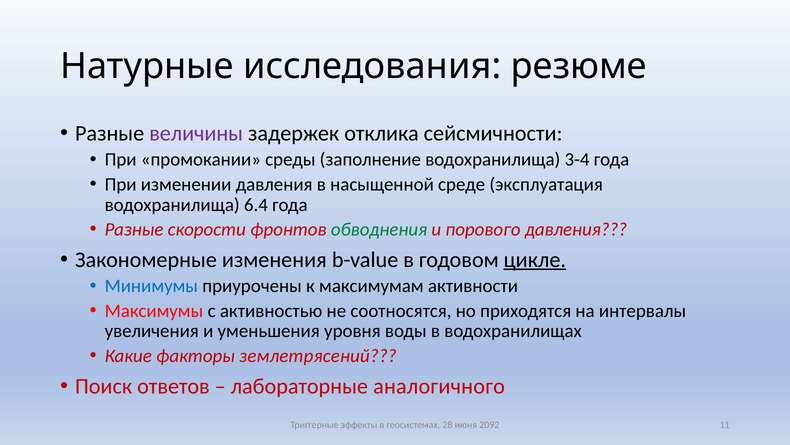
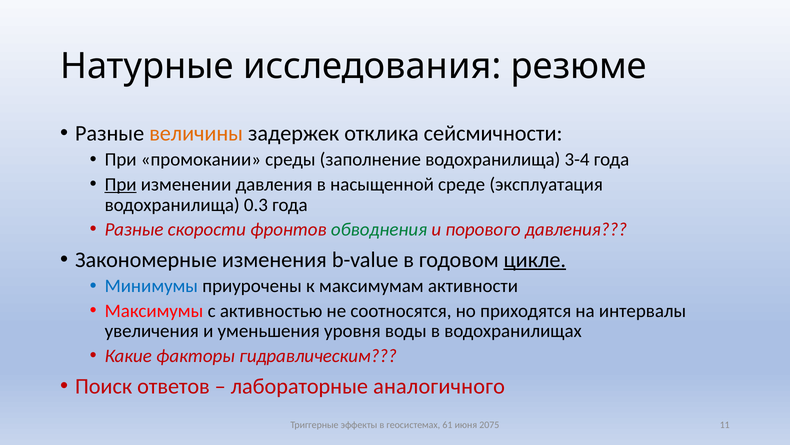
величины colour: purple -> orange (196, 133)
При underline: none -> present (121, 184)
6.4: 6.4 -> 0.3 (256, 204)
землетрясений: землетрясений -> гидравлическим (318, 355)
28: 28 -> 61 (447, 424)
2092: 2092 -> 2075 (489, 424)
